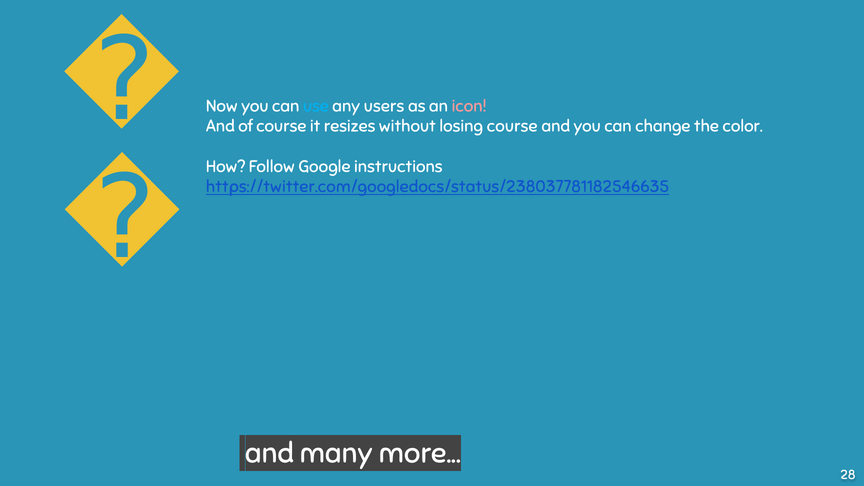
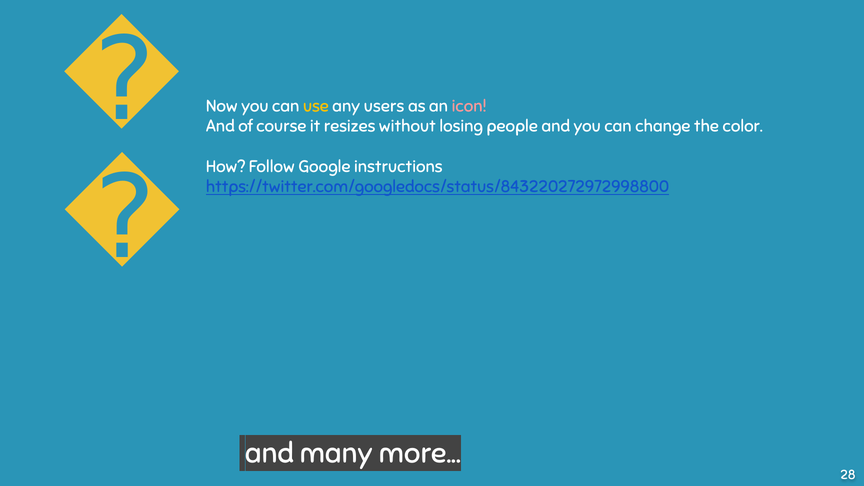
use colour: light blue -> yellow (316, 106)
losing course: course -> people (512, 126)
https://twitter.com/googledocs/status/238037781182546635: https://twitter.com/googledocs/status/238037781182546635 -> https://twitter.com/googledocs/status/843220272972998800 (438, 187)
